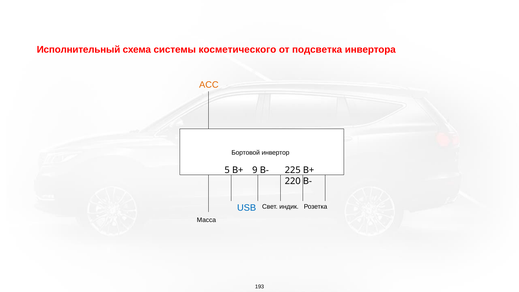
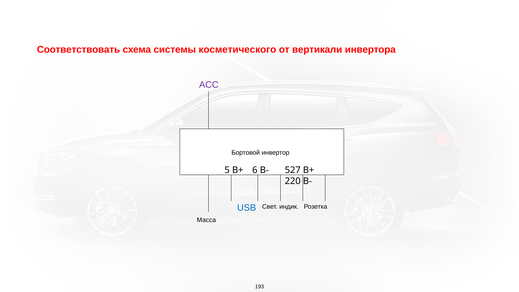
Исполнительный: Исполнительный -> Соответствовать (78, 50)
подсветка: подсветка -> вертикали (317, 50)
ACC colour: orange -> purple (209, 85)
9: 9 -> 6 (255, 170)
225: 225 -> 527 (293, 170)
